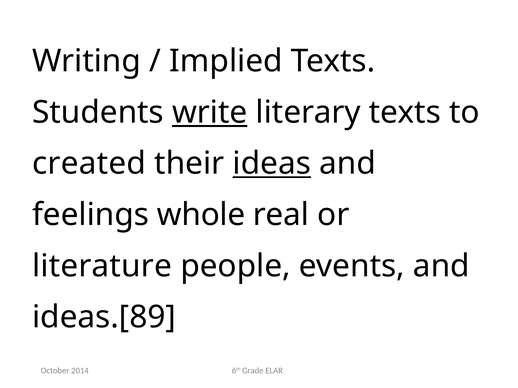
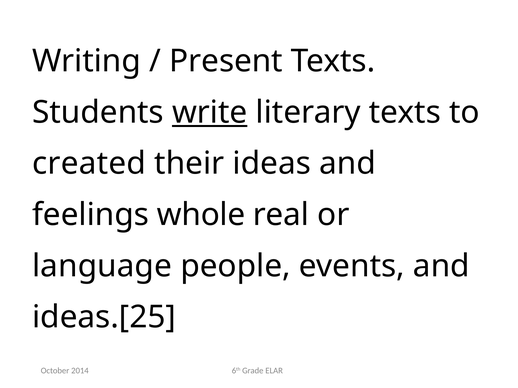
Implied: Implied -> Present (226, 61)
ideas underline: present -> none (272, 164)
literature: literature -> language (102, 266)
ideas.[89: ideas.[89 -> ideas.[25 (104, 318)
